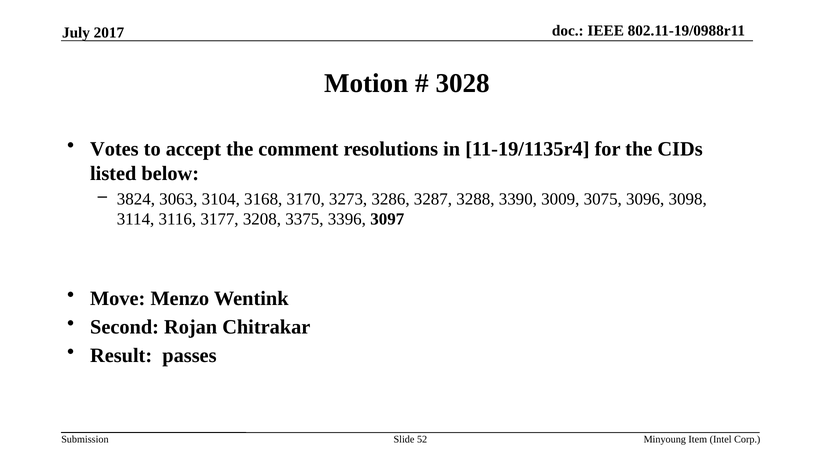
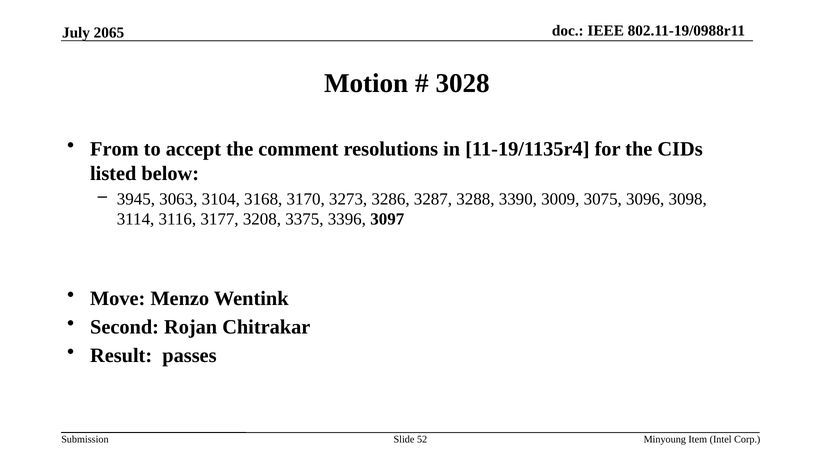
2017: 2017 -> 2065 (109, 33)
Votes: Votes -> From (114, 149)
3824: 3824 -> 3945 (136, 199)
